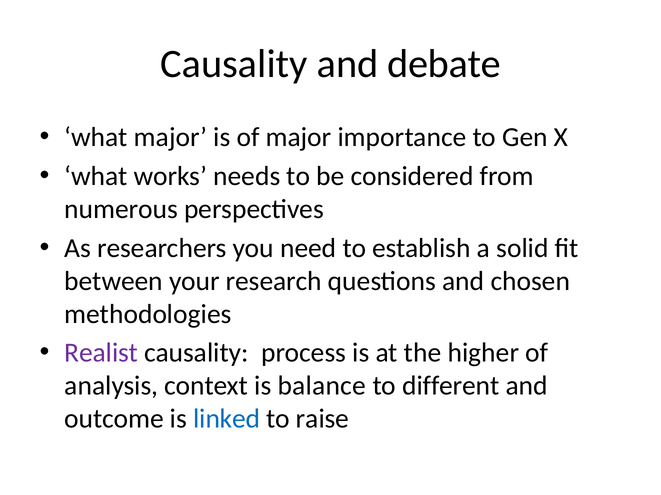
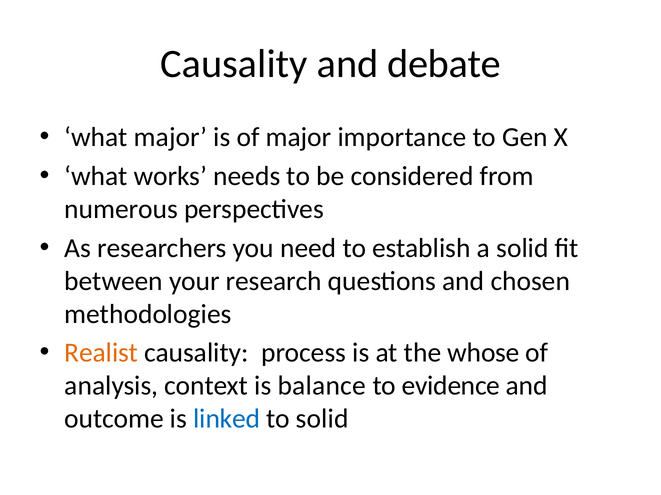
Realist colour: purple -> orange (101, 353)
higher: higher -> whose (483, 353)
different: different -> evidence (451, 386)
to raise: raise -> solid (322, 419)
